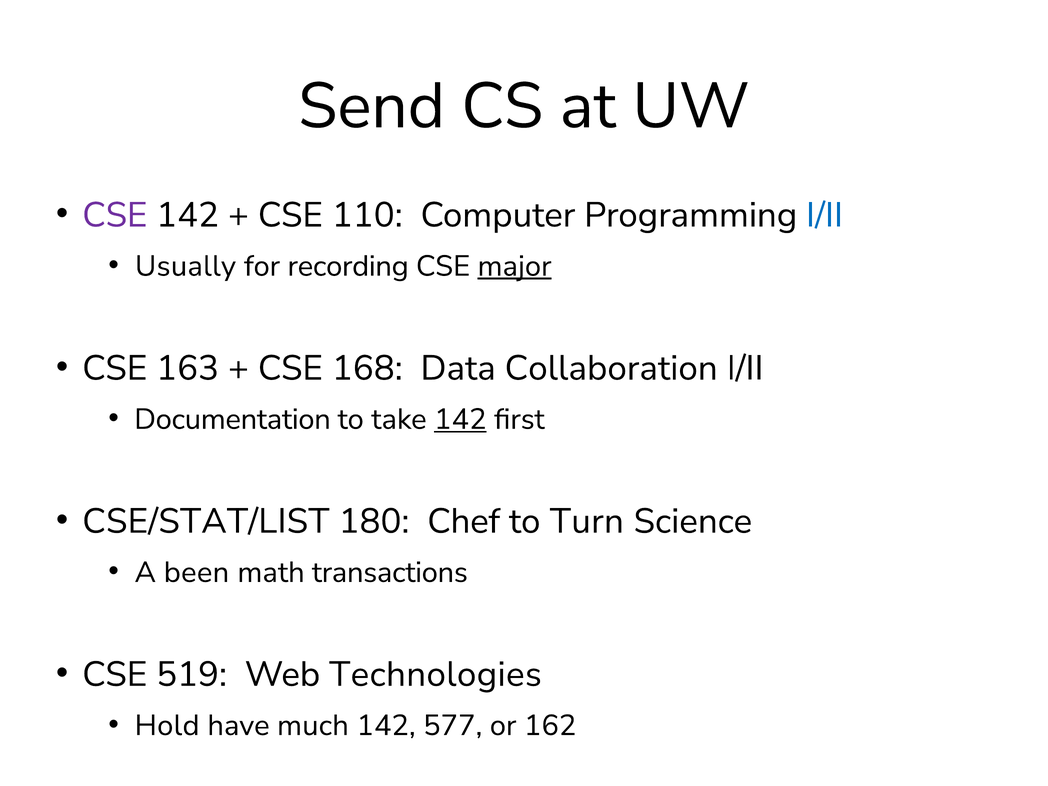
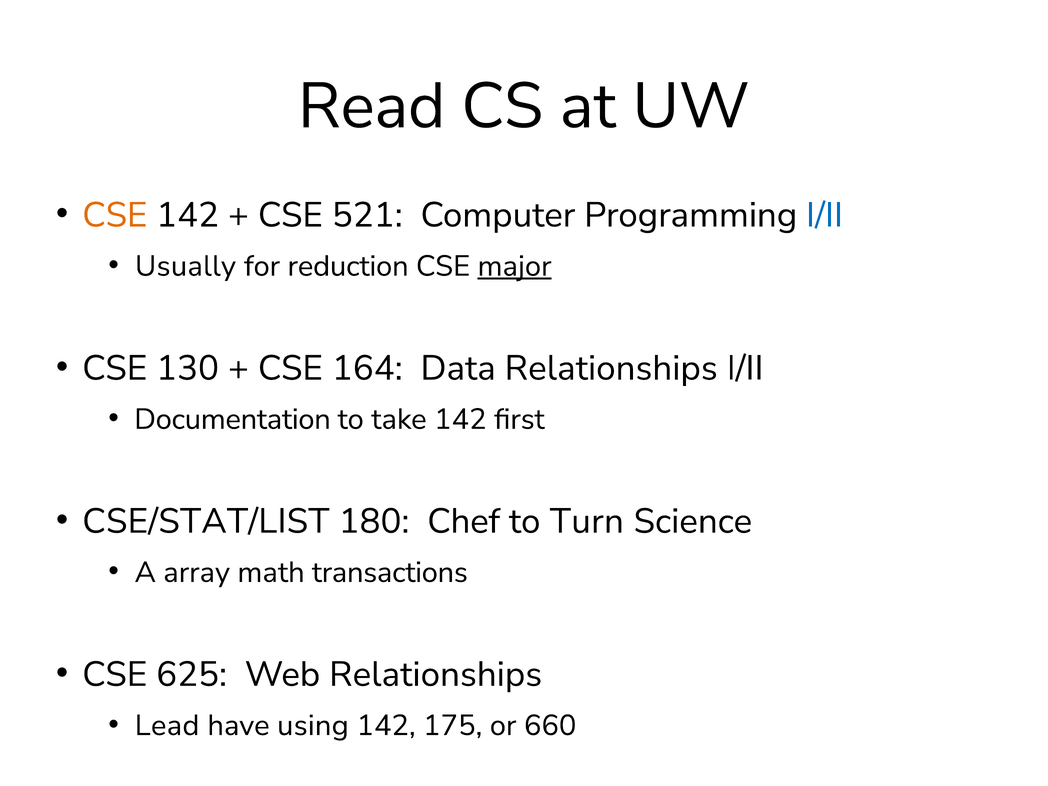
Send: Send -> Read (372, 106)
CSE colour: purple -> orange (115, 215)
110: 110 -> 521 (367, 215)
recording: recording -> reduction (348, 266)
163: 163 -> 130 (188, 368)
168: 168 -> 164 (367, 368)
Data Collaboration: Collaboration -> Relationships (611, 368)
142 underline: present -> none (460, 419)
been: been -> array (197, 572)
519: 519 -> 625 (192, 674)
Web Technologies: Technologies -> Relationships (436, 674)
Hold: Hold -> Lead (167, 725)
much: much -> using (313, 725)
577: 577 -> 175 (453, 725)
162: 162 -> 660 (550, 725)
